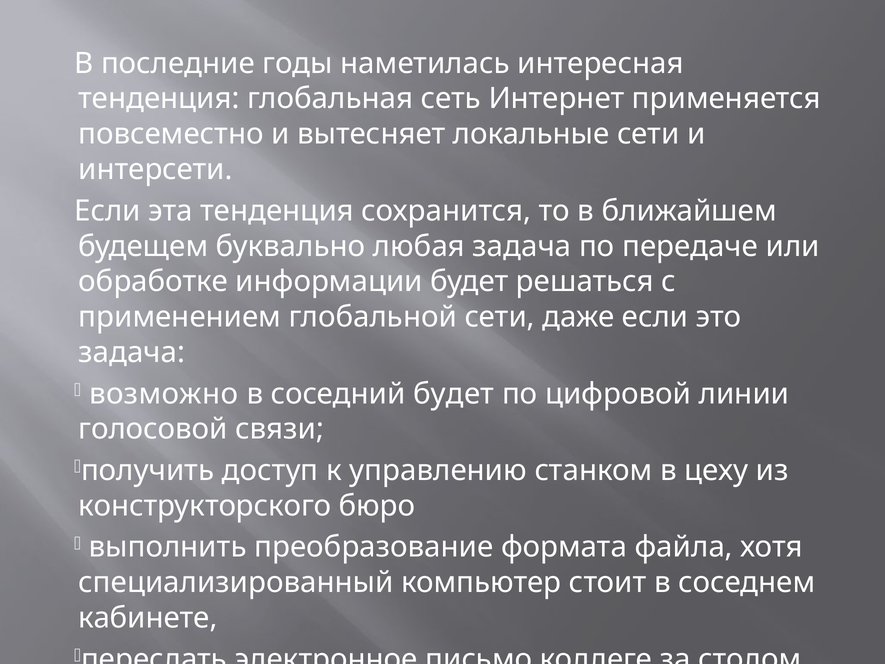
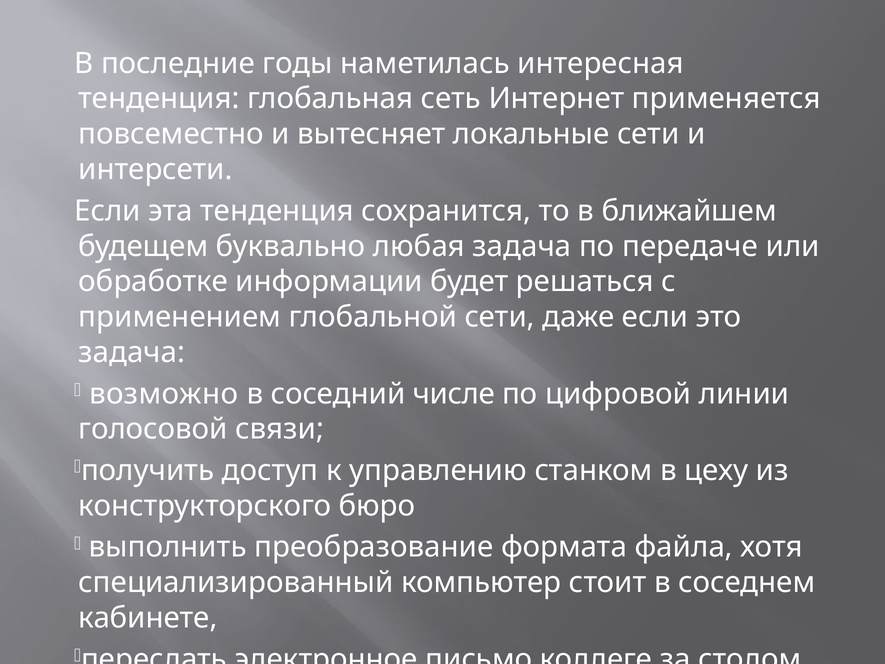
соседний будет: будет -> числе (454, 394)
